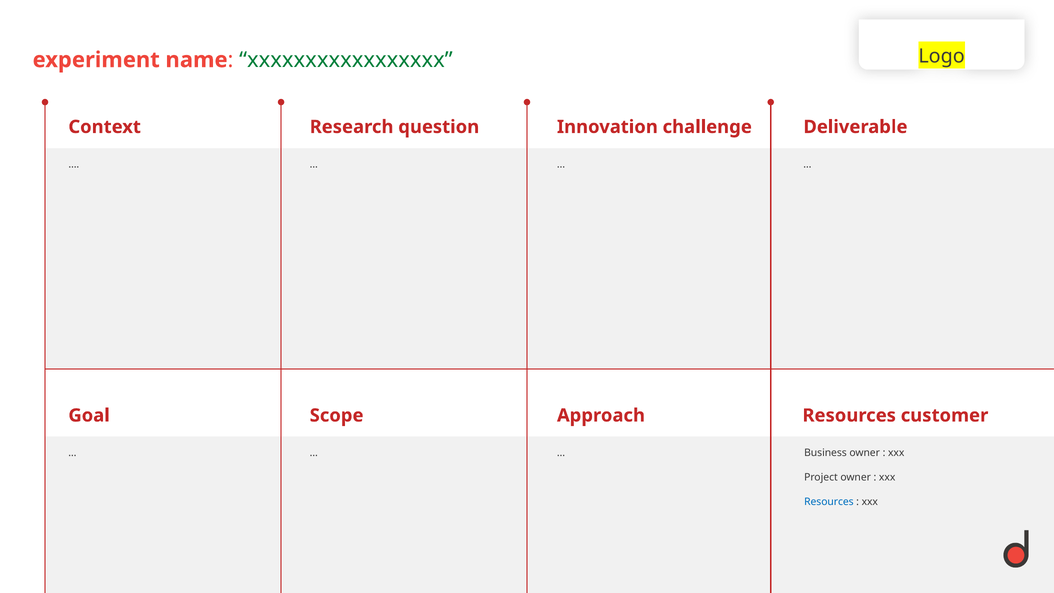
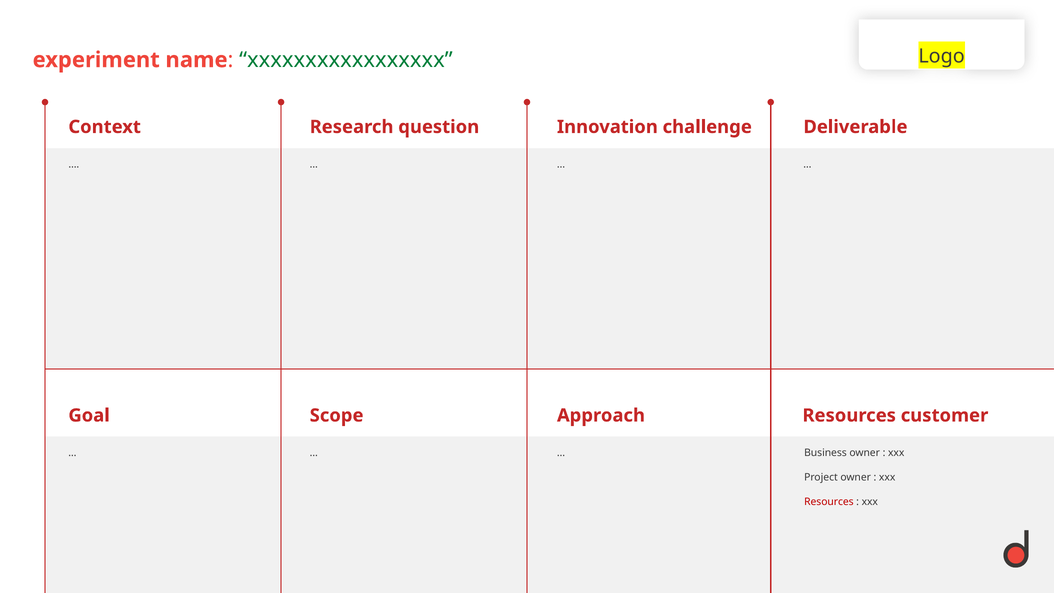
Resources colour: blue -> red (829, 502)
